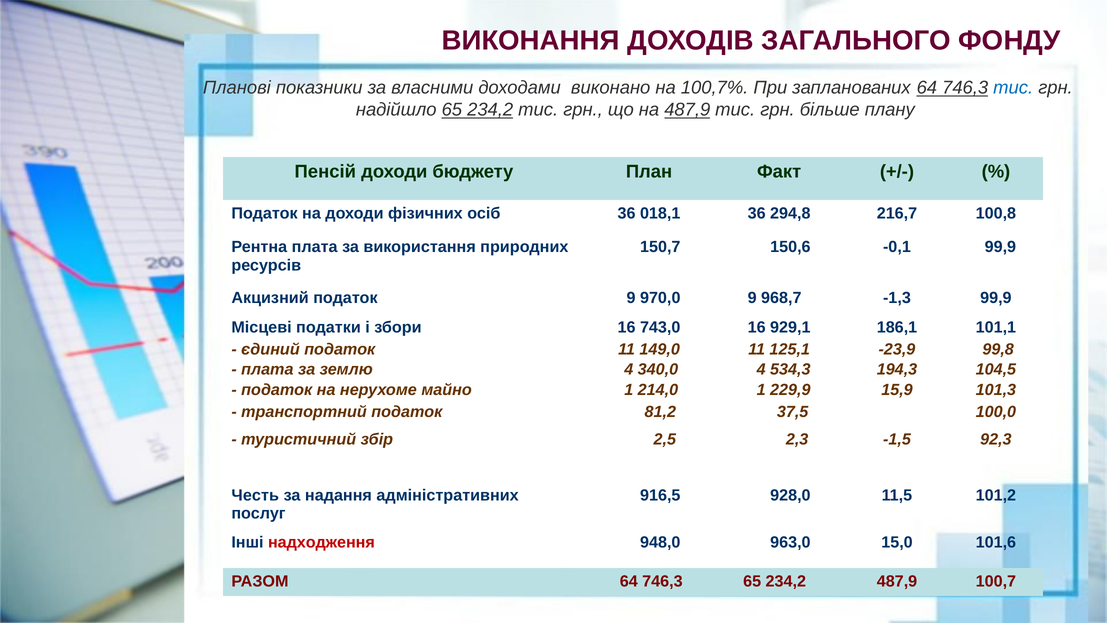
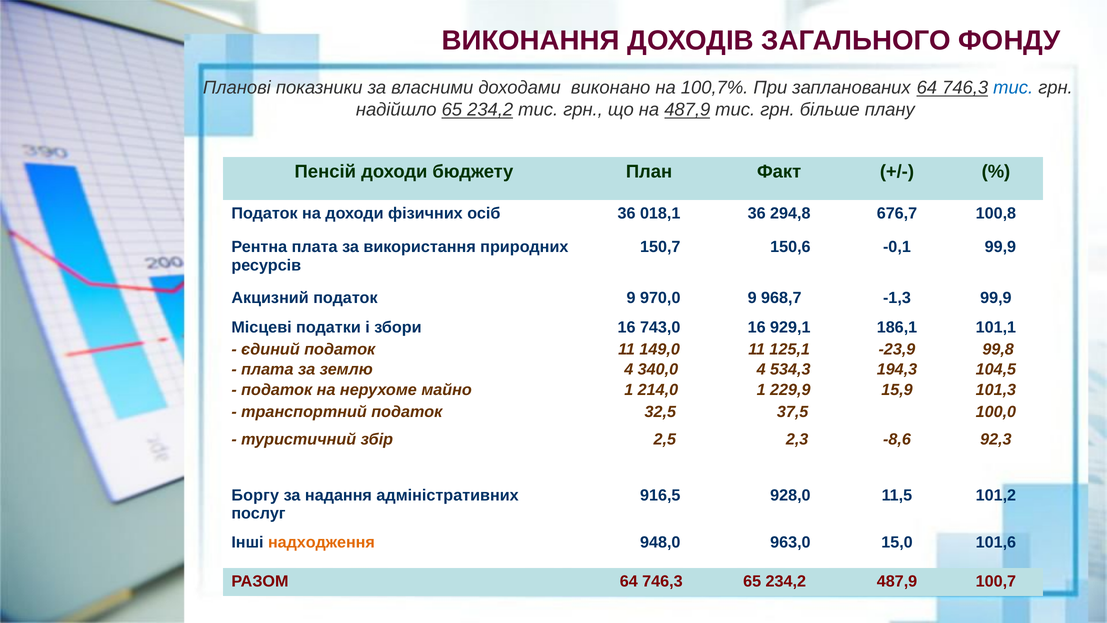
216,7: 216,7 -> 676,7 (897, 213)
81,2: 81,2 -> 32,5 (660, 412)
-1,5: -1,5 -> -8,6 (897, 439)
Честь: Честь -> Боргу (255, 495)
надходження colour: red -> orange (321, 542)
